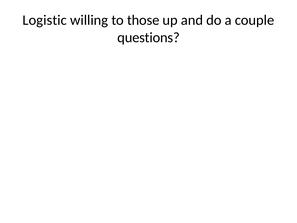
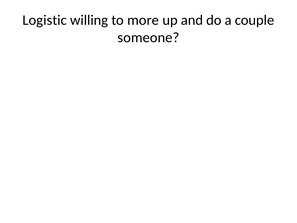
those: those -> more (143, 20)
questions: questions -> someone (148, 37)
